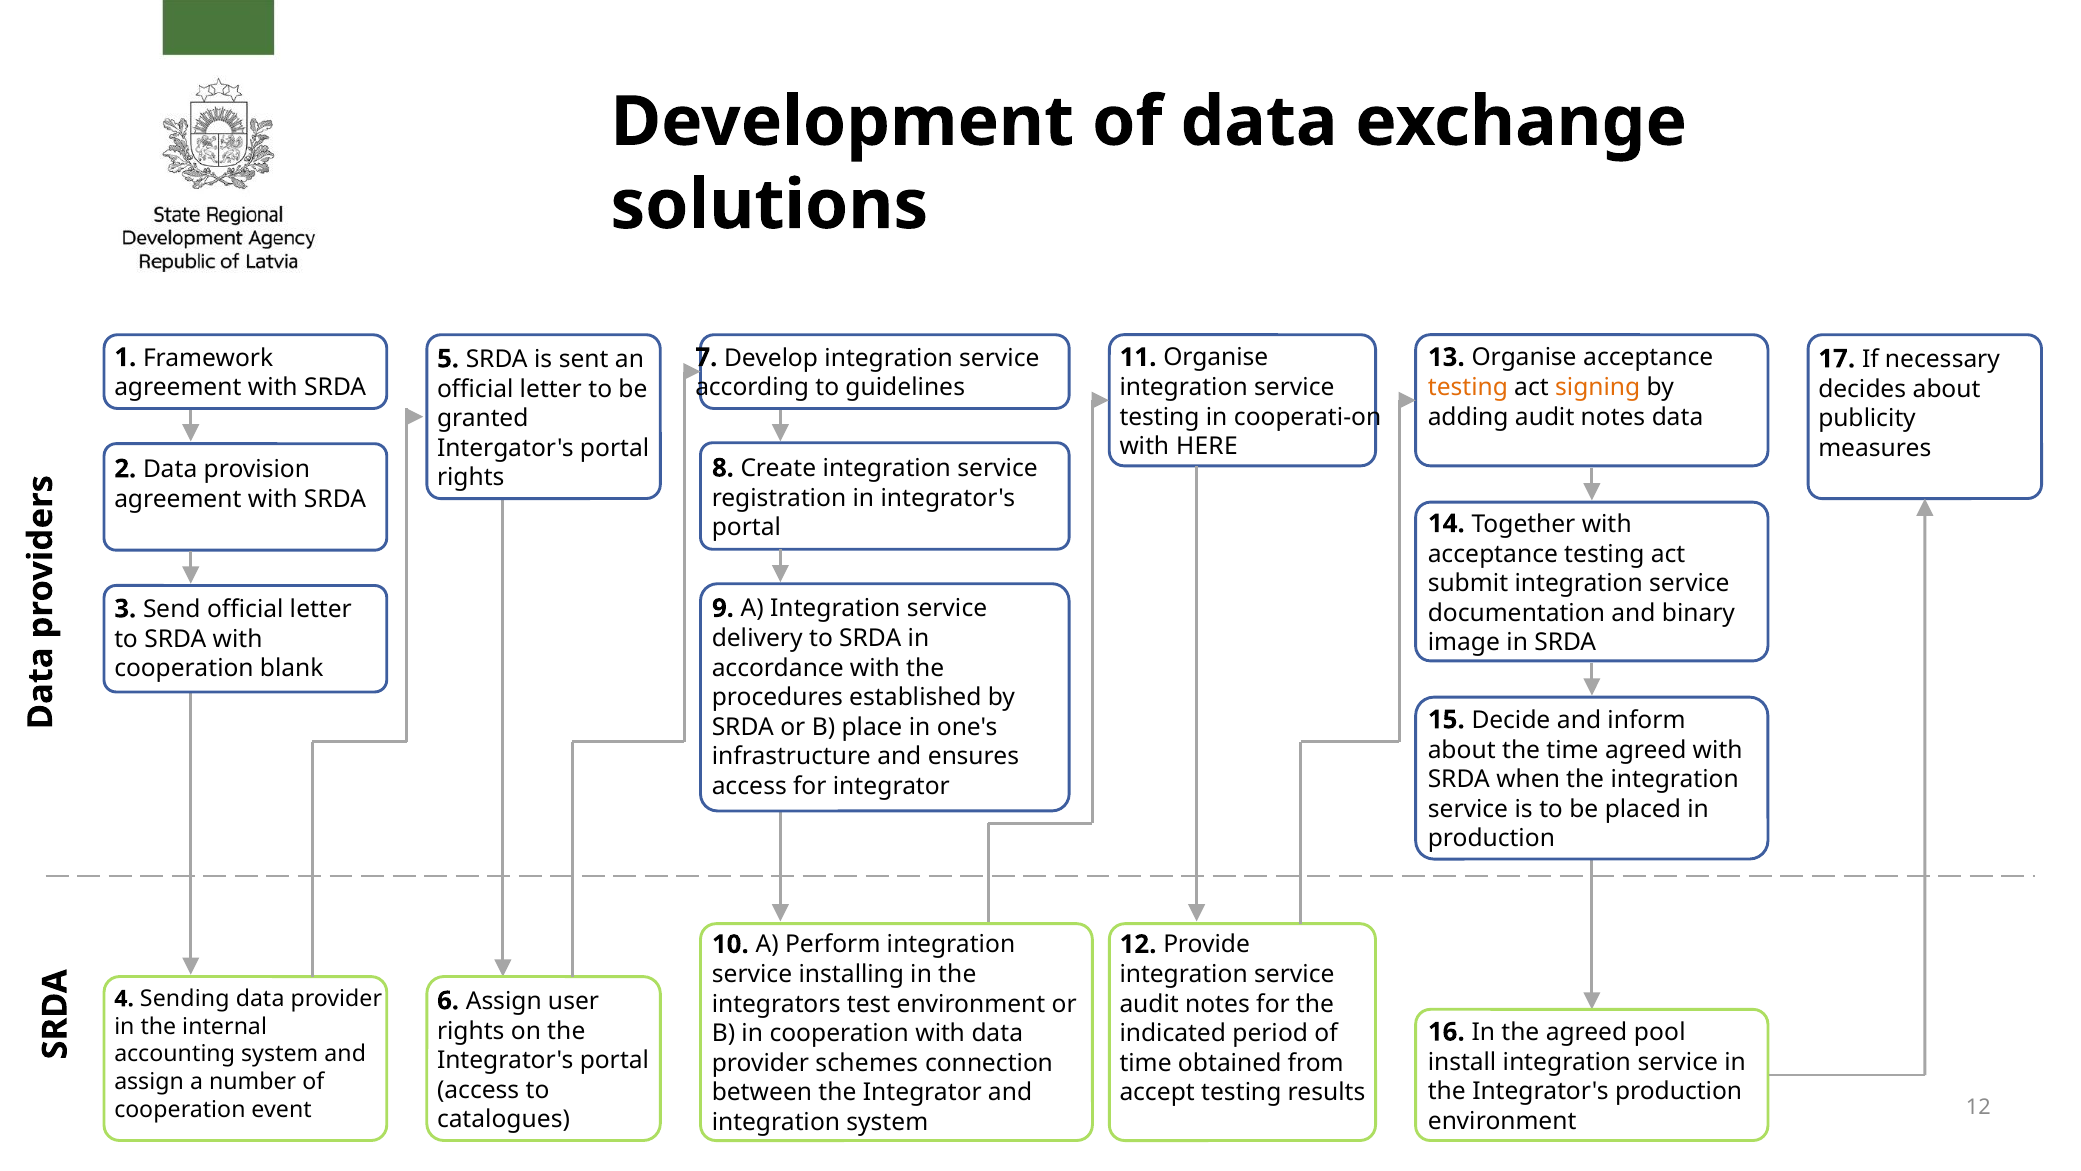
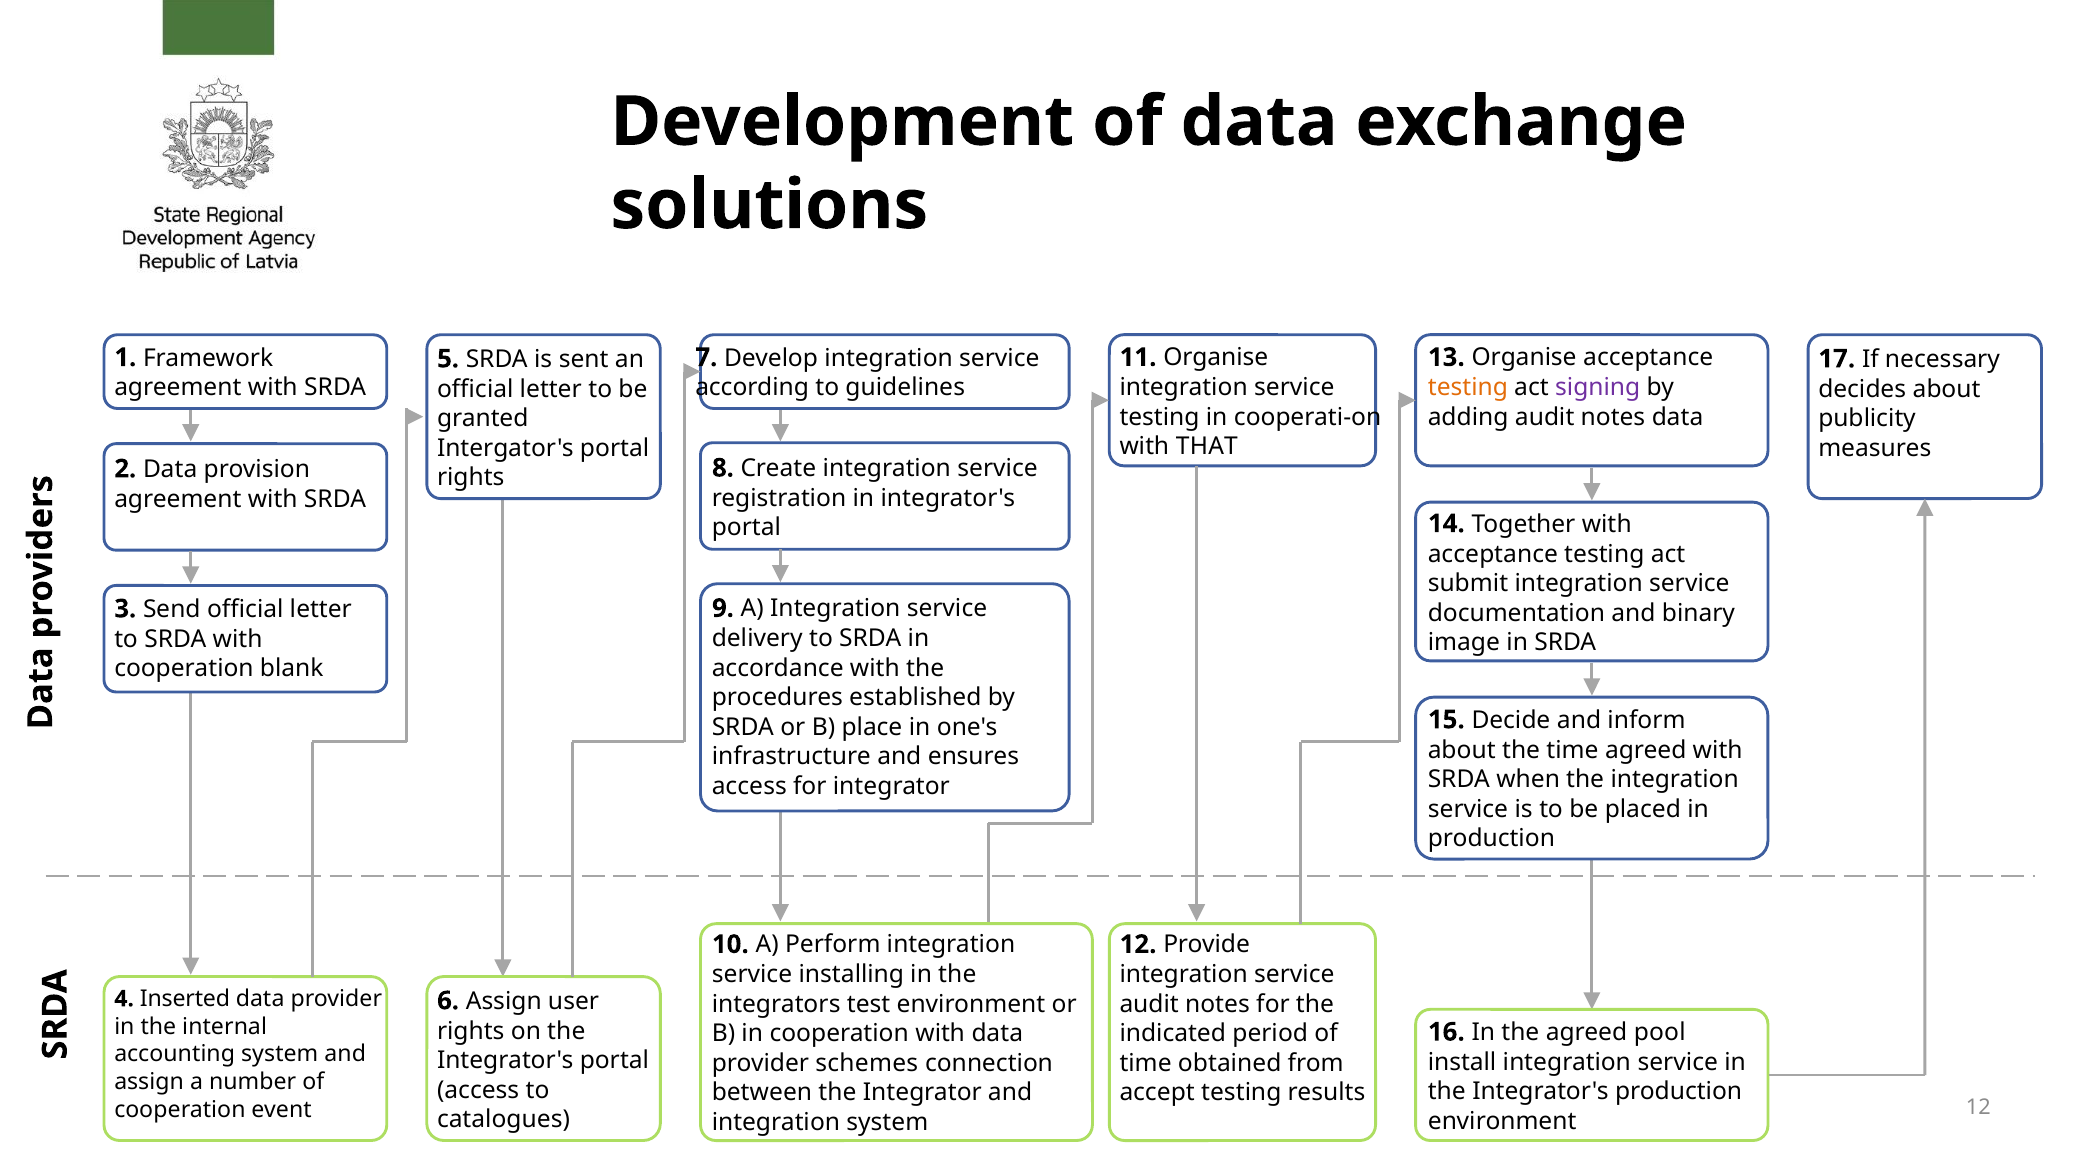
signing colour: orange -> purple (1598, 388)
HERE: HERE -> THAT (1207, 447)
Sending: Sending -> Inserted (185, 998)
